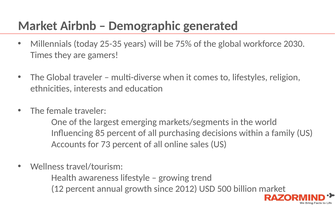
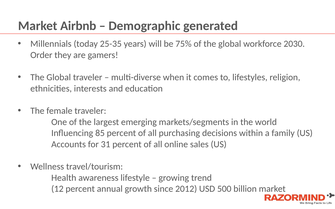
Times: Times -> Order (41, 55)
73: 73 -> 31 (106, 145)
